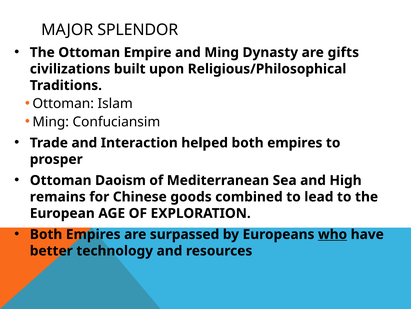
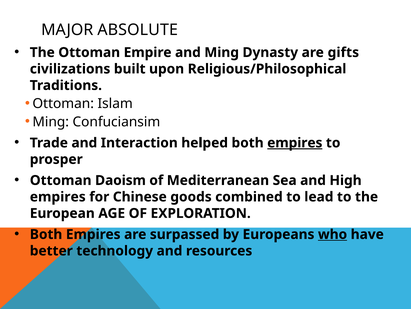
SPLENDOR: SPLENDOR -> ABSOLUTE (138, 30)
empires underline: none -> present (295, 143)
remains: remains -> empires (58, 196)
